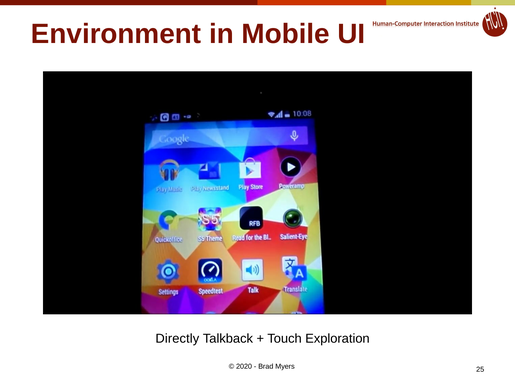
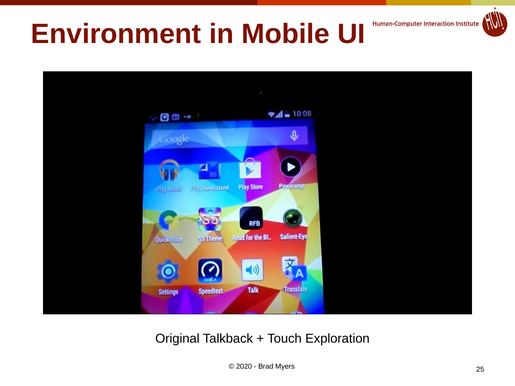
Directly: Directly -> Original (177, 339)
